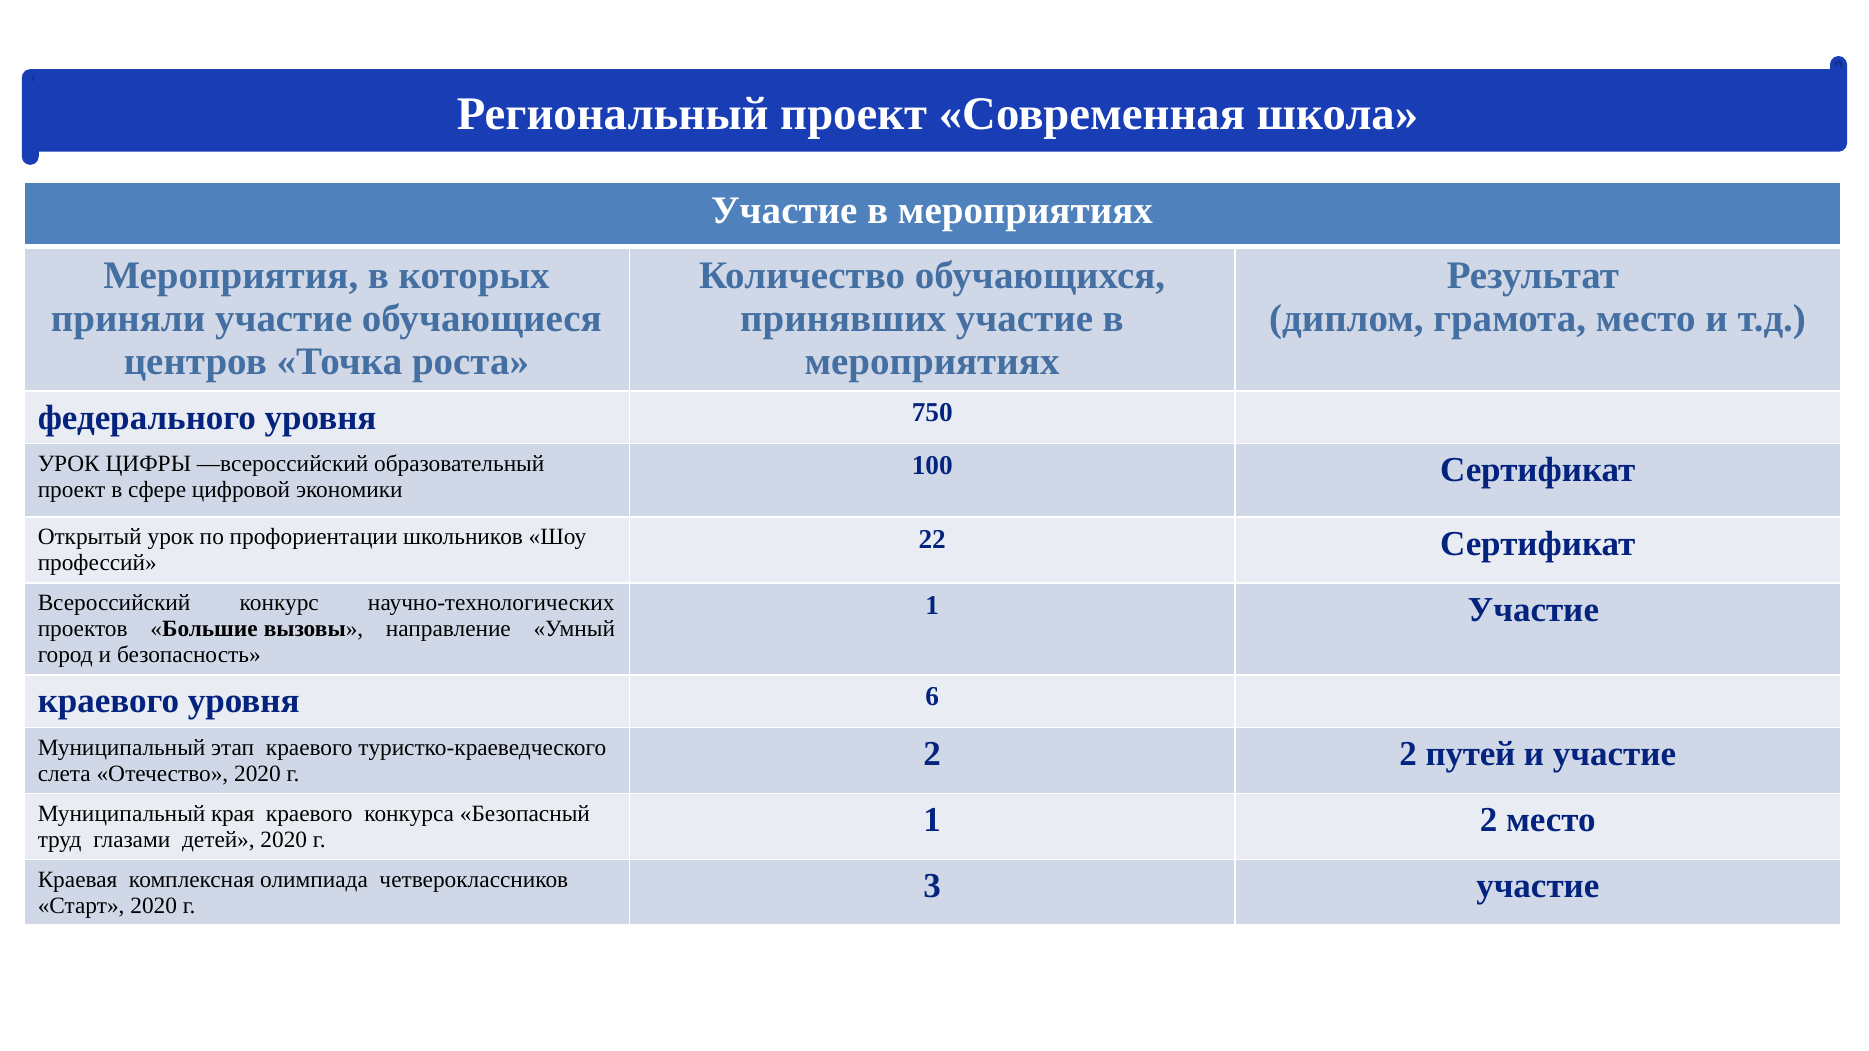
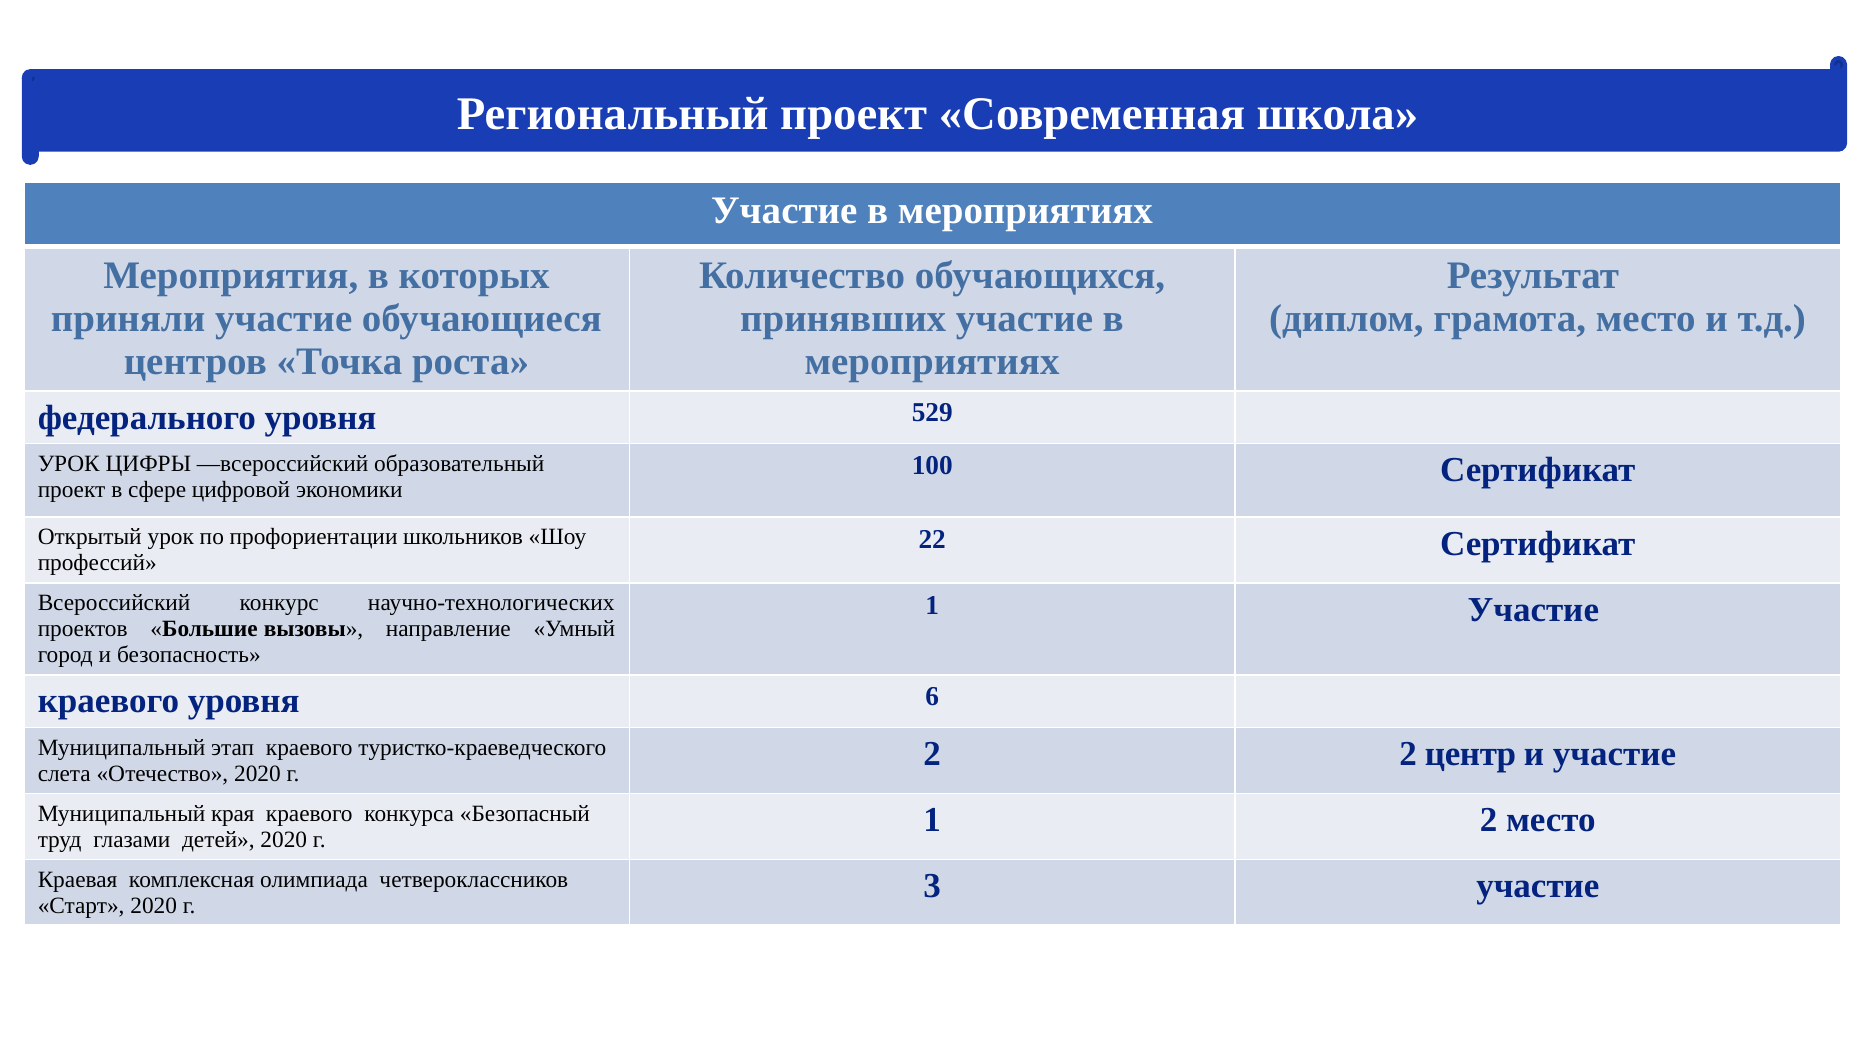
750: 750 -> 529 (932, 413)
путей: путей -> центр (1471, 754)
